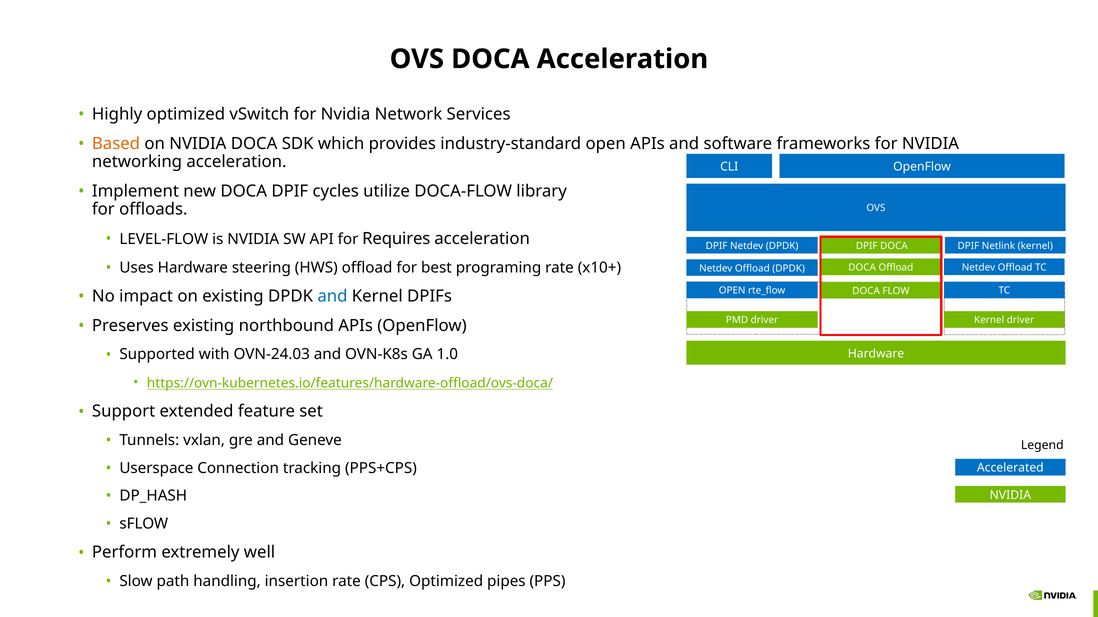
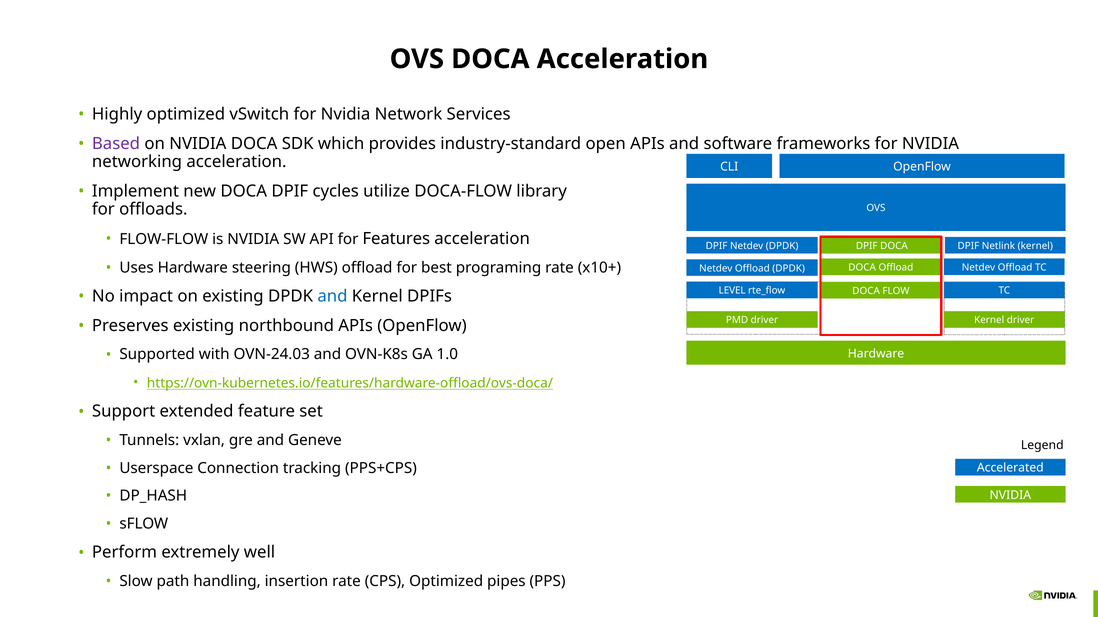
Based colour: orange -> purple (116, 144)
LEVEL-FLOW: LEVEL-FLOW -> FLOW-FLOW (164, 240)
Requires: Requires -> Features (396, 239)
OPEN: OPEN -> LEVEL (732, 291)
